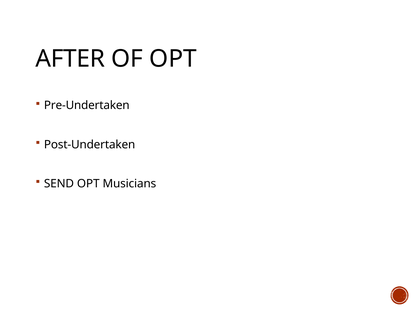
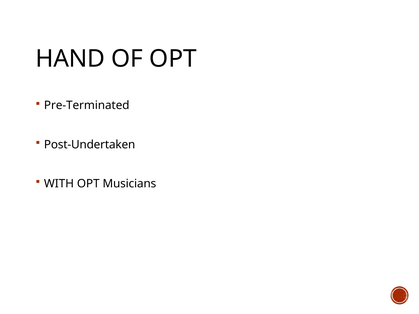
AFTER: AFTER -> HAND (70, 59)
Pre-Undertaken: Pre-Undertaken -> Pre-Terminated (87, 106)
SEND: SEND -> WITH (59, 184)
